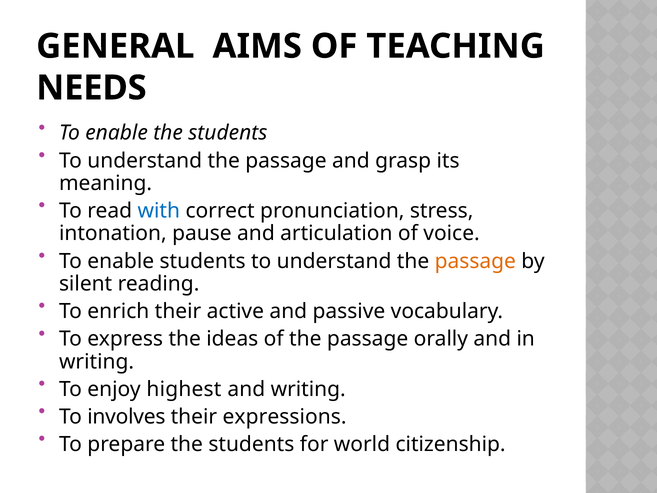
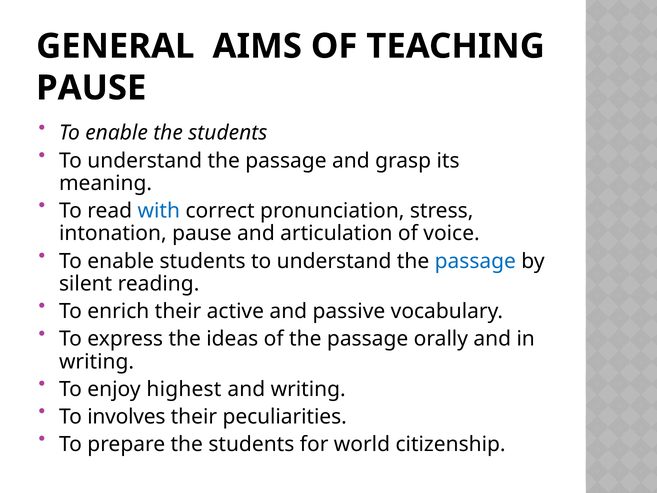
NEEDS: NEEDS -> PAUSE (91, 88)
passage colour: orange -> blue (475, 261)
expressions: expressions -> peculiarities (285, 417)
